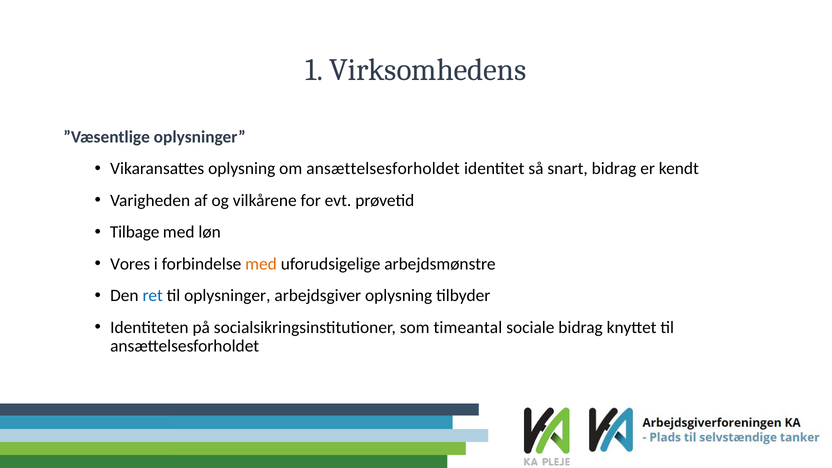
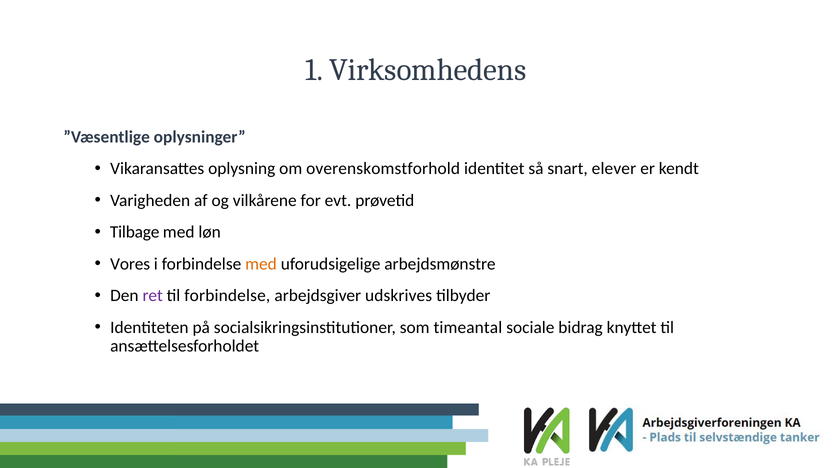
om ansættelsesforholdet: ansættelsesforholdet -> overenskomstforhold (383, 169)
snart bidrag: bidrag -> elever (614, 169)
ret colour: blue -> purple (153, 296)
til oplysninger: oplysninger -> forbindelse (227, 296)
arbejdsgiver oplysning: oplysning -> udskrives (399, 296)
